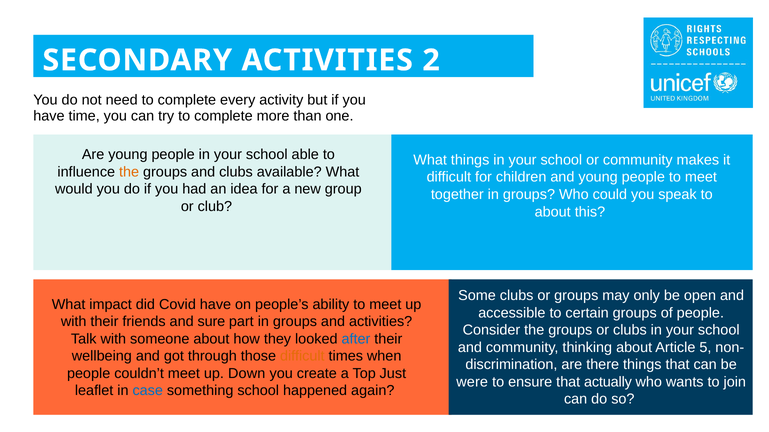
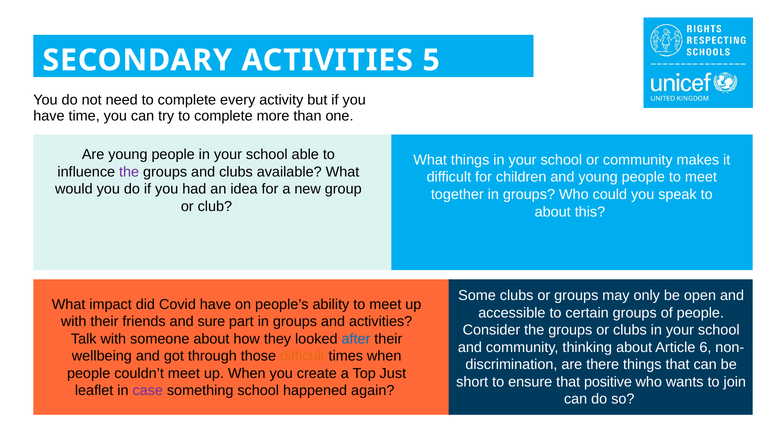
2: 2 -> 5 (431, 60)
the colour: orange -> purple (129, 172)
5: 5 -> 6 (705, 348)
up Down: Down -> When (247, 374)
were: were -> short (472, 382)
actually: actually -> positive (608, 382)
case colour: blue -> purple (148, 391)
